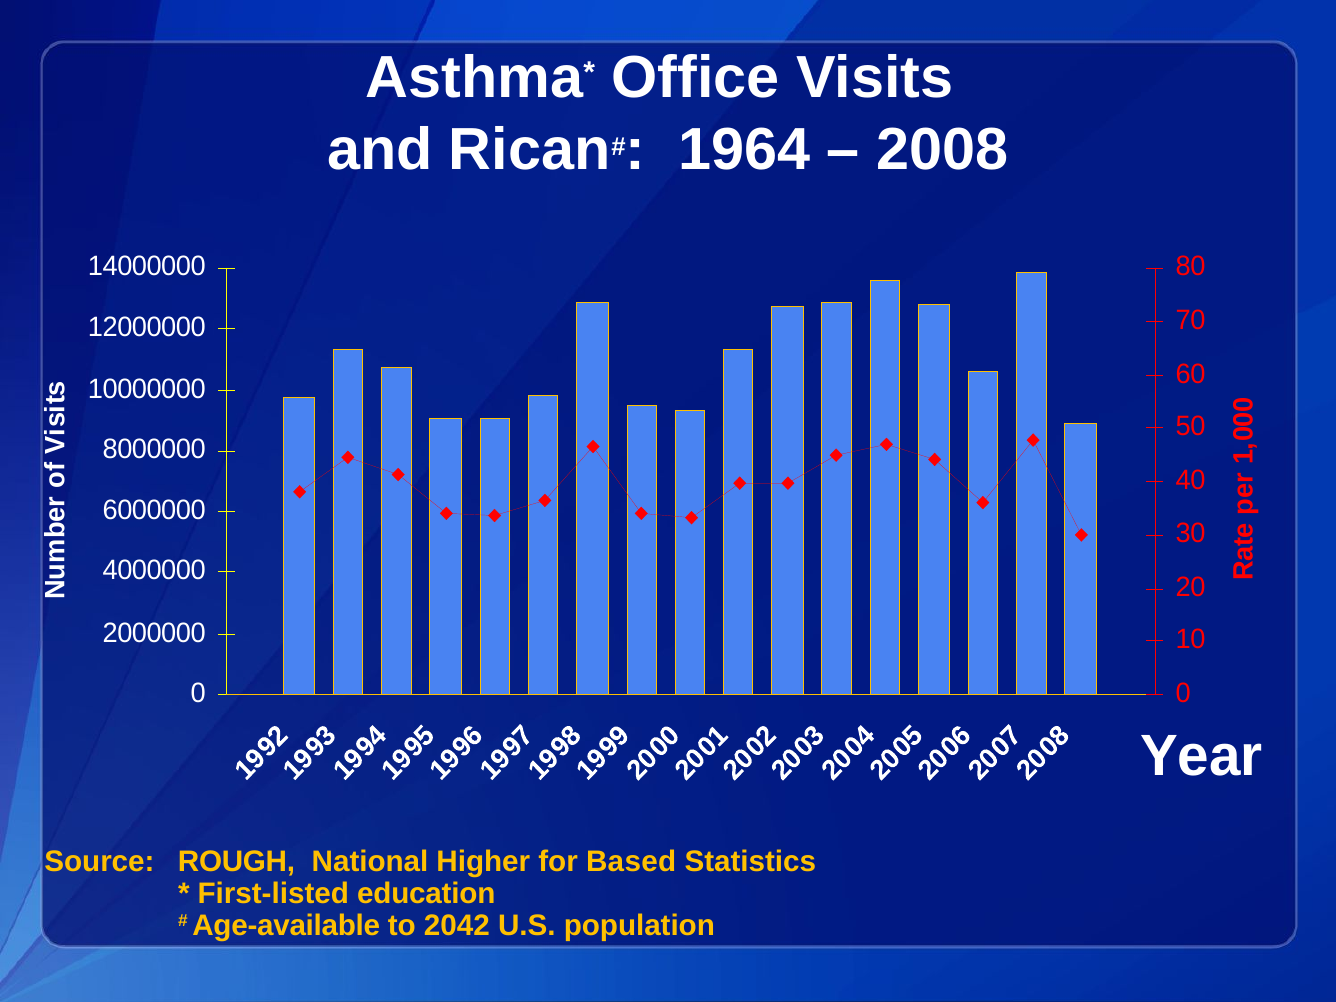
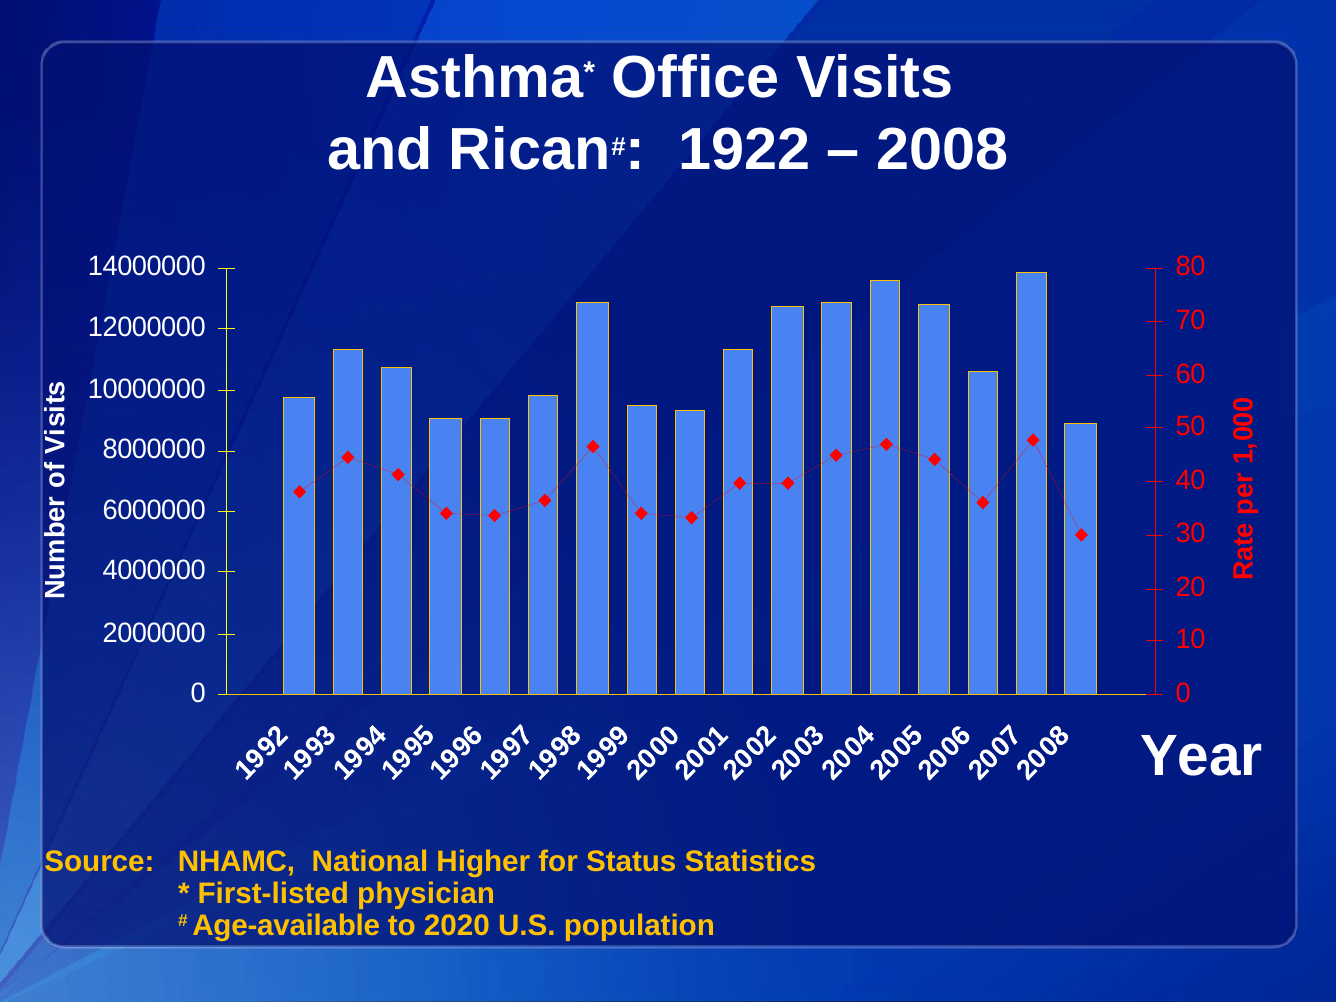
1964: 1964 -> 1922 (744, 150)
ROUGH: ROUGH -> NHAMC (237, 862)
Based: Based -> Status (631, 862)
education: education -> physician (426, 894)
2042: 2042 -> 2020 (457, 926)
